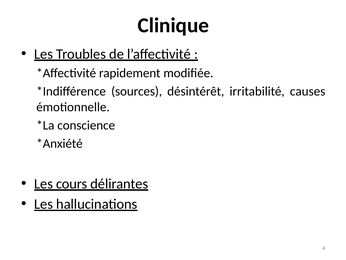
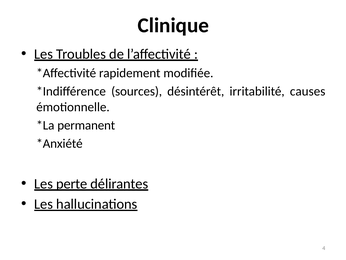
conscience: conscience -> permanent (86, 125)
cours: cours -> perte (72, 183)
